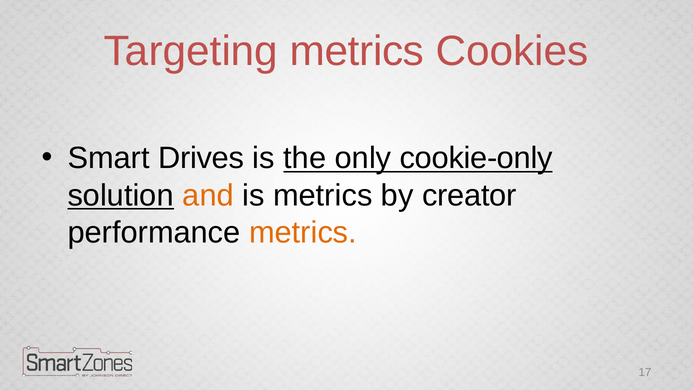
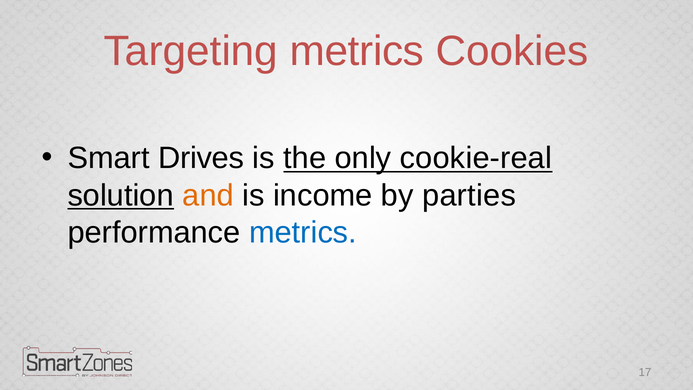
cookie-only: cookie-only -> cookie-real (476, 158)
is metrics: metrics -> income (323, 195)
creator: creator -> parties (469, 195)
metrics colour: orange -> blue (303, 232)
